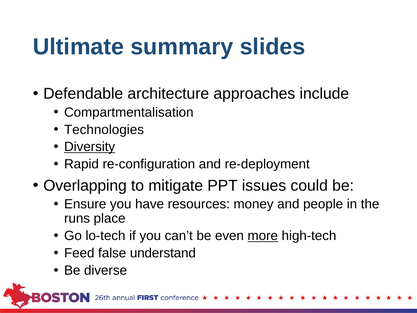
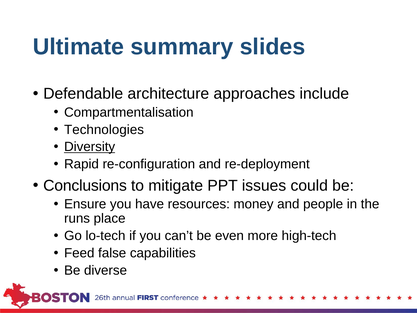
Overlapping: Overlapping -> Conclusions (85, 185)
more underline: present -> none (263, 236)
understand: understand -> capabilities (163, 253)
